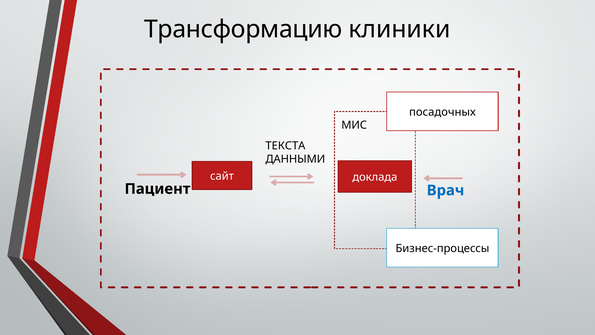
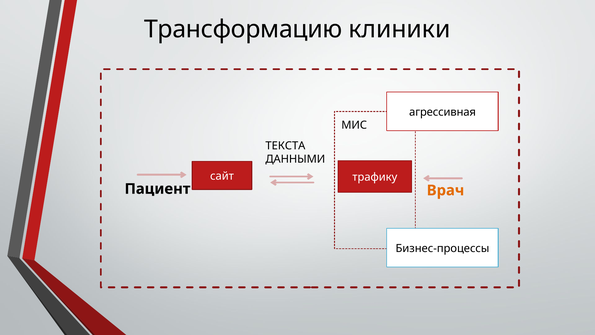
посадочных: посадочных -> агрессивная (443, 112)
доклада: доклада -> трафику (375, 177)
Врач colour: blue -> orange (446, 190)
